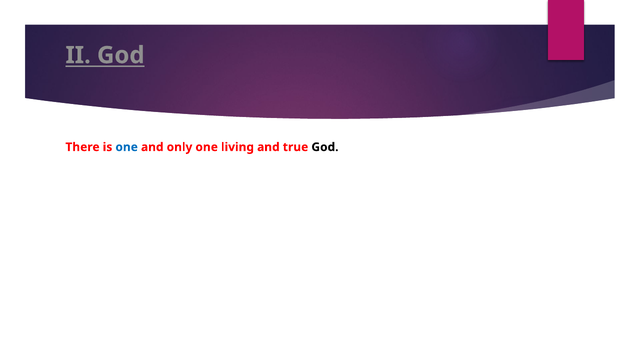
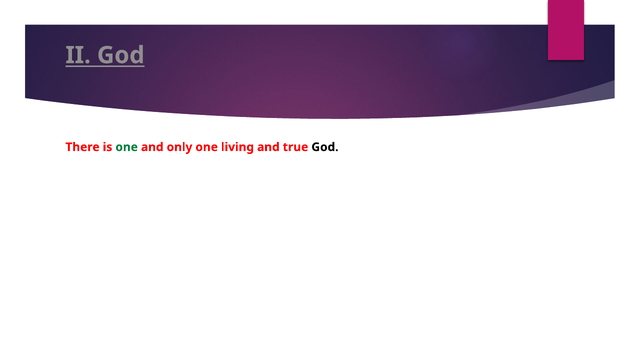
one colour: blue -> green (127, 147)
